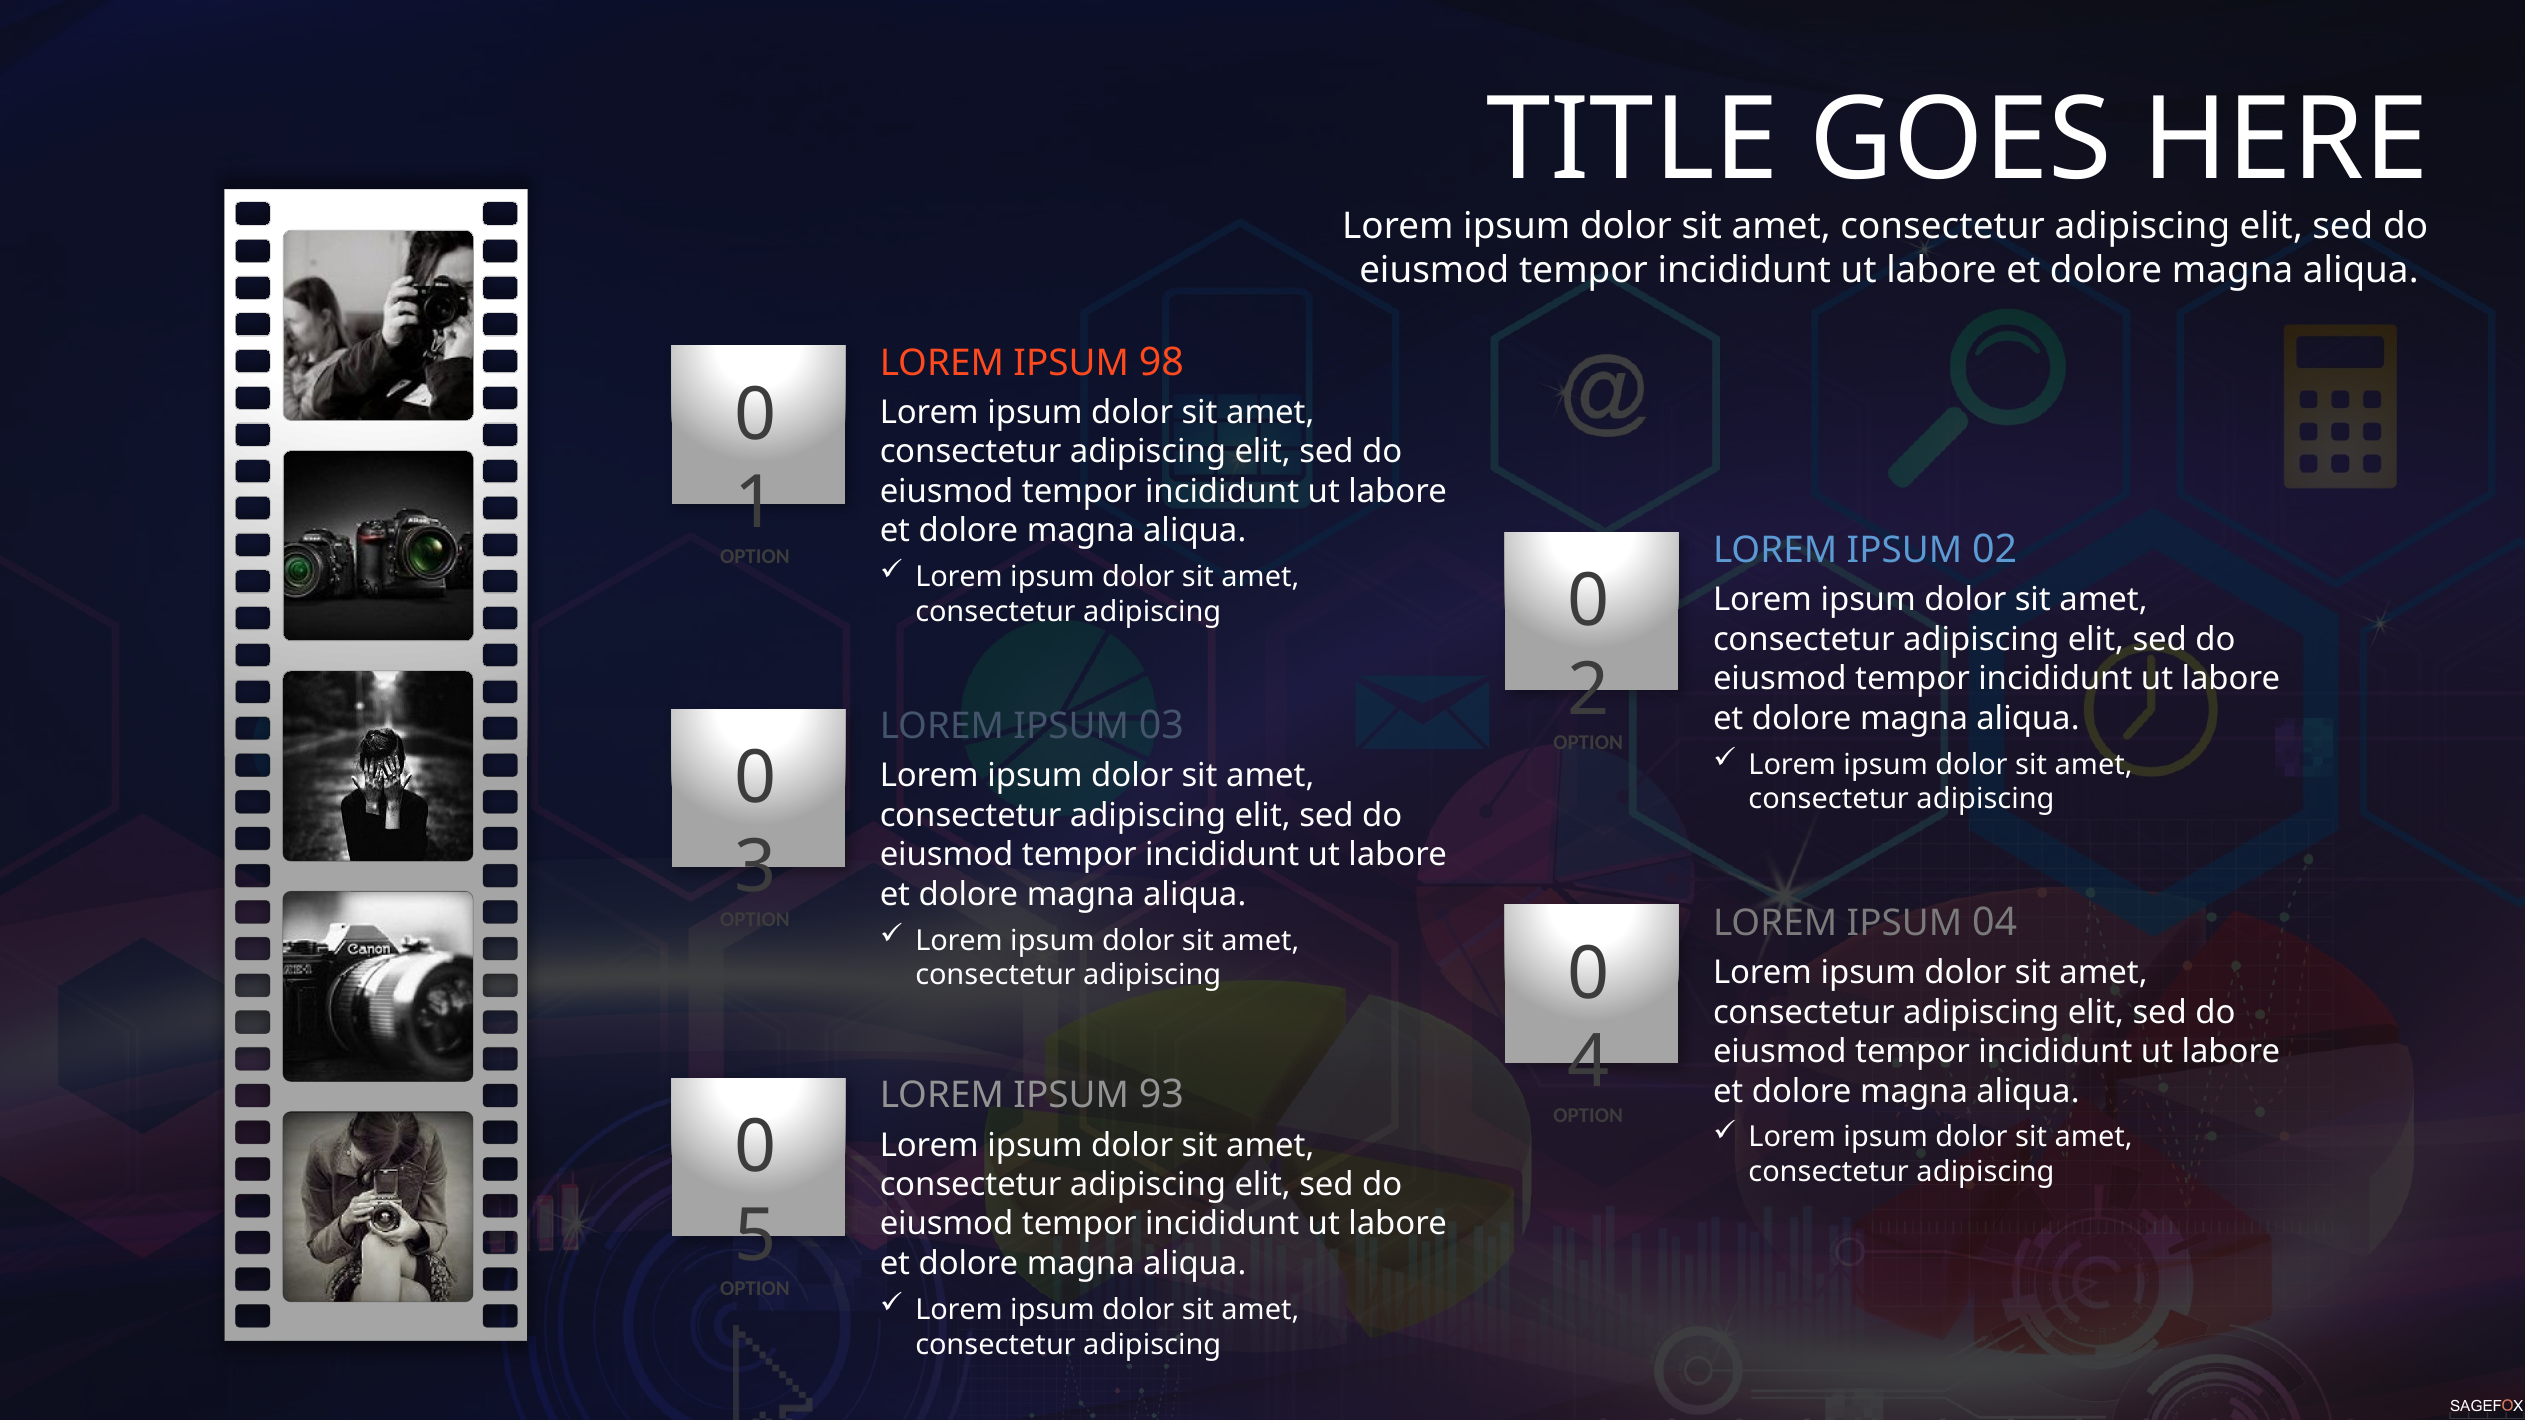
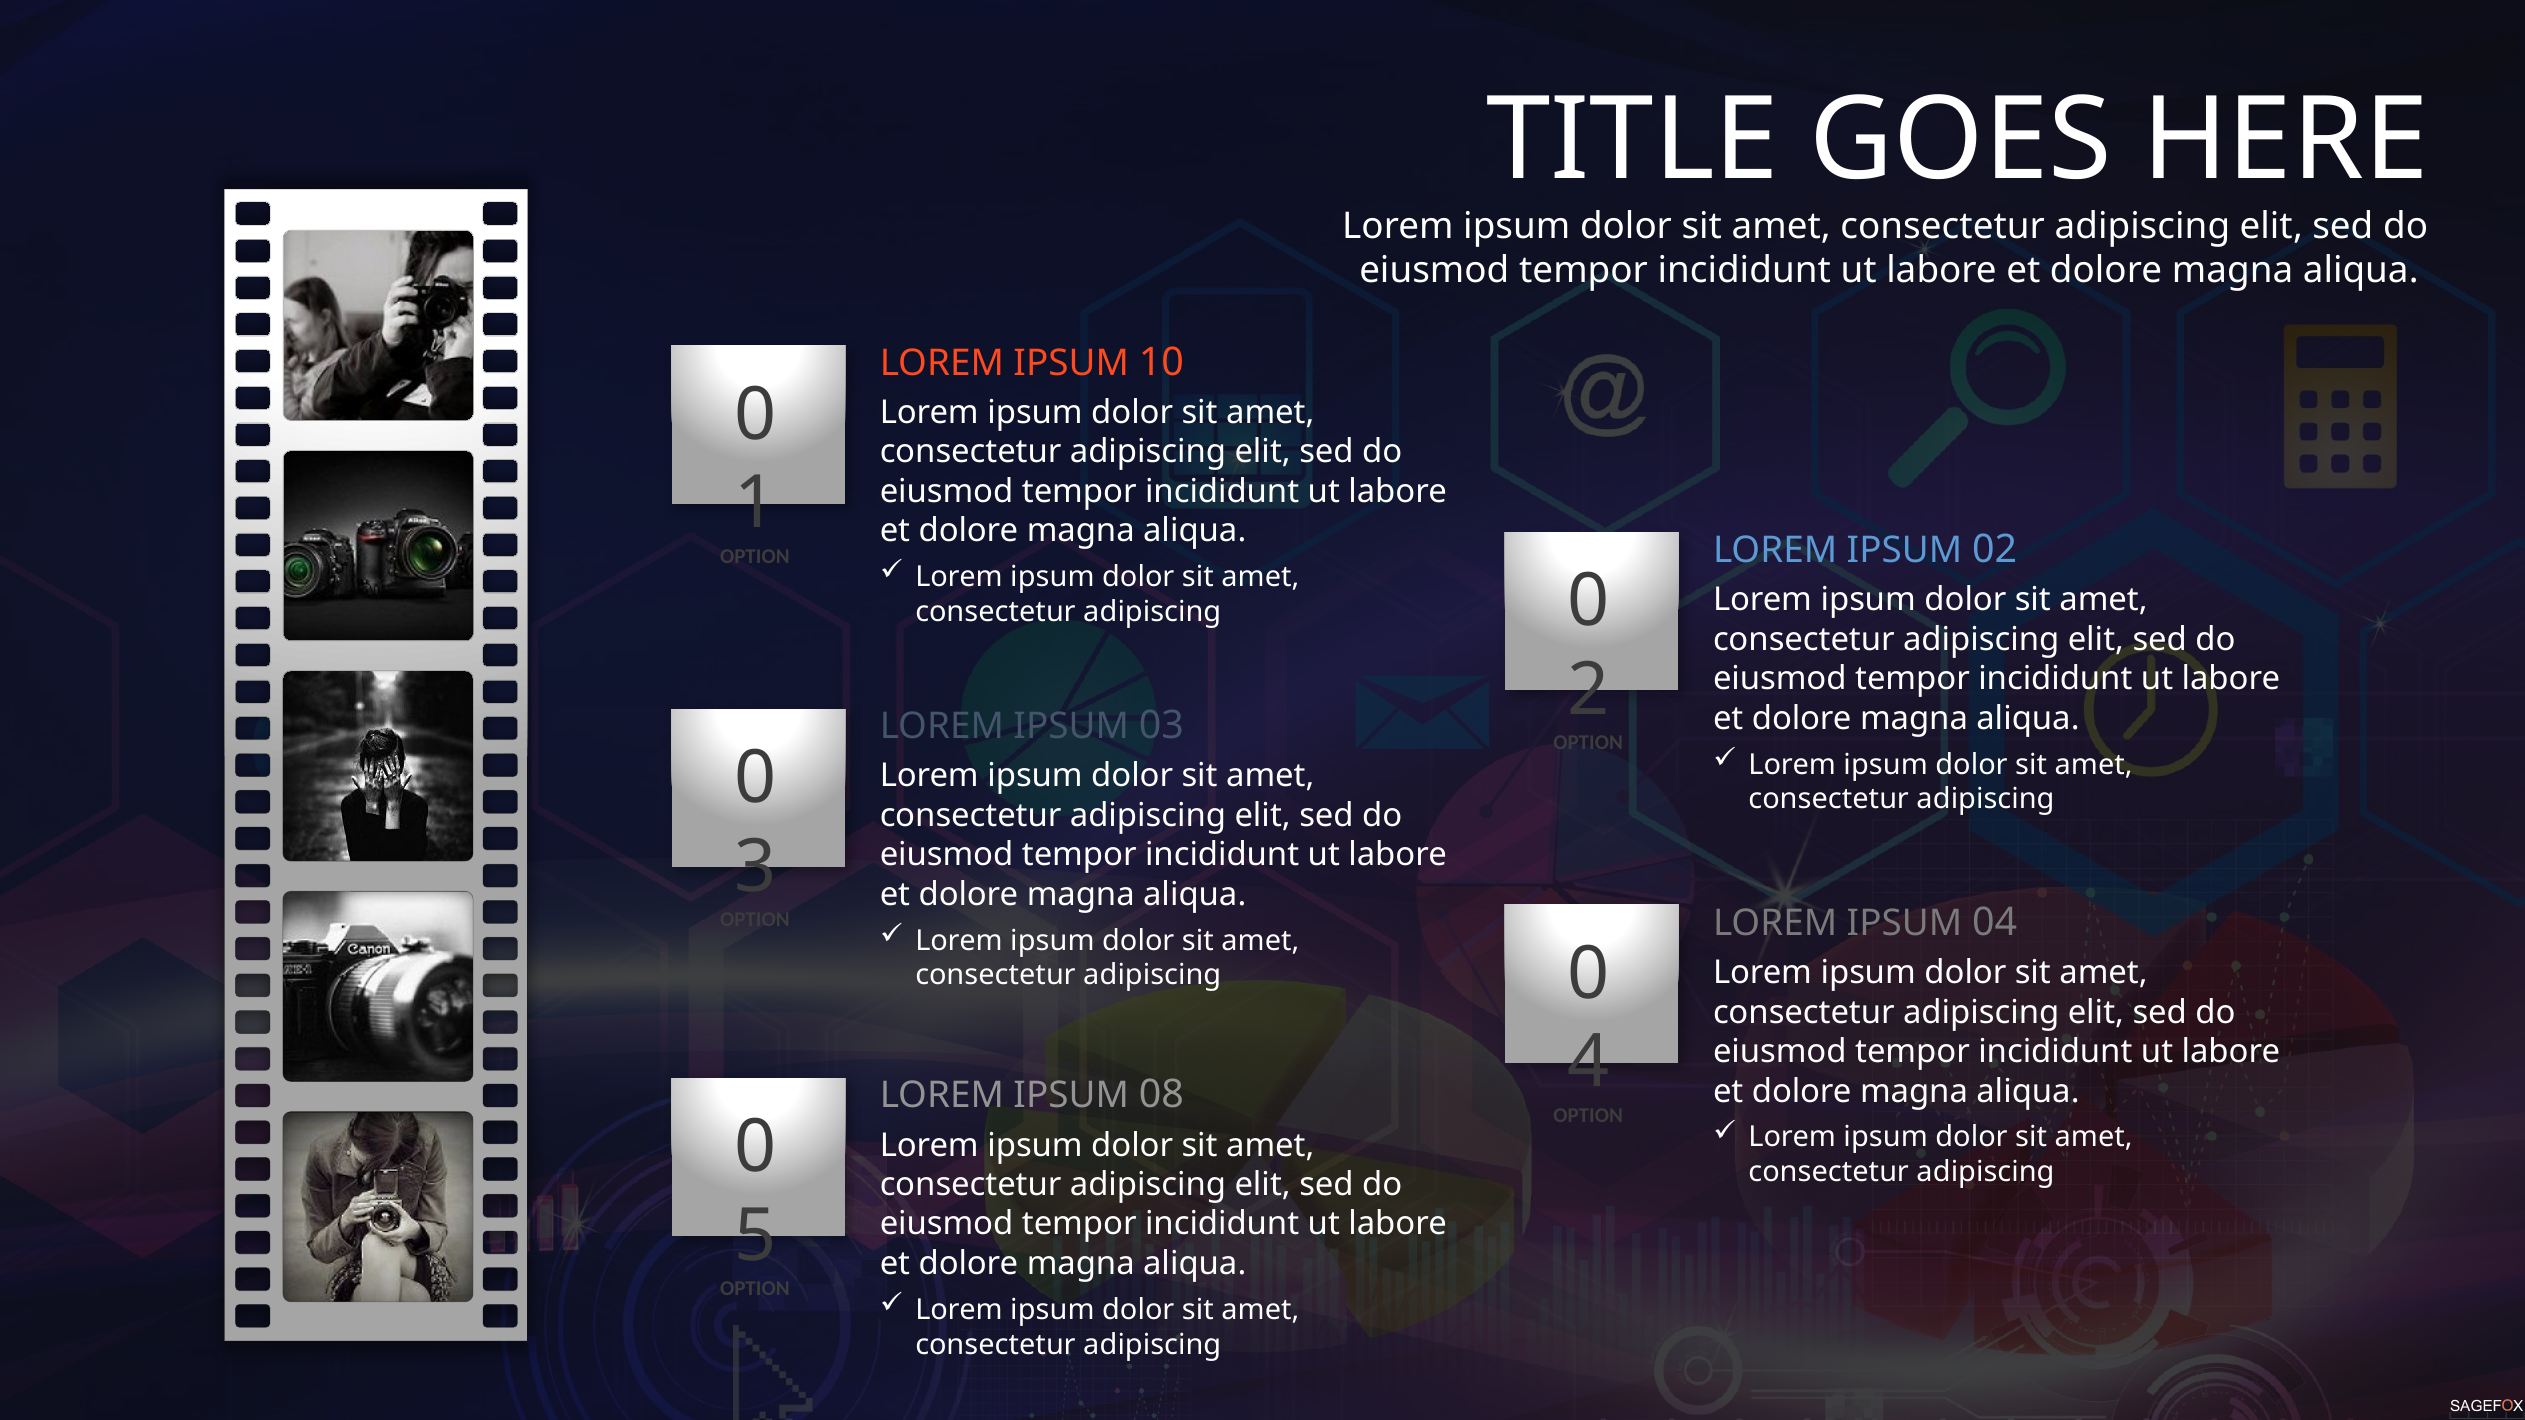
98: 98 -> 10 (1161, 362)
93: 93 -> 08 (1161, 1095)
